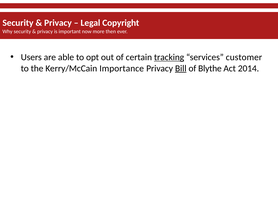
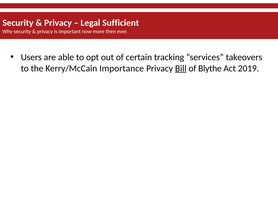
Copyright: Copyright -> Sufficient (121, 23)
tracking underline: present -> none (169, 57)
customer: customer -> takeovers (244, 57)
2014: 2014 -> 2019 (248, 68)
